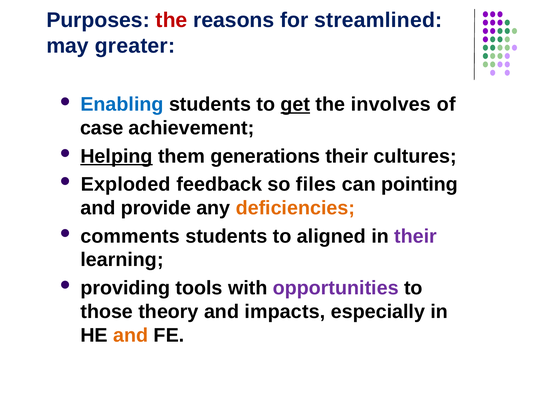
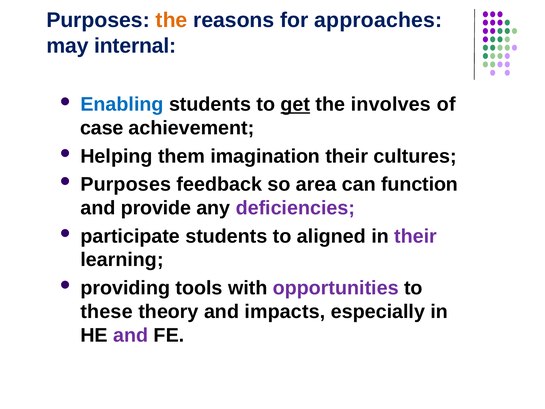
the colour: red -> orange (172, 20)
streamlined: streamlined -> approaches (378, 20)
greater: greater -> internal (135, 46)
Helping underline: present -> none (117, 156)
generations: generations -> imagination (265, 156)
Exploded: Exploded -> Purposes (126, 184)
files: files -> area (316, 184)
pointing: pointing -> function (420, 184)
deficiencies colour: orange -> purple (295, 208)
comments: comments -> participate (130, 236)
those: those -> these (107, 311)
and colour: orange -> purple (131, 335)
